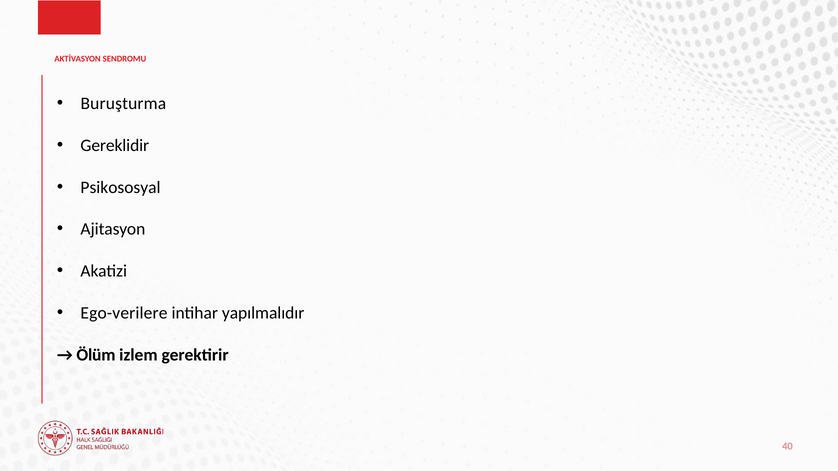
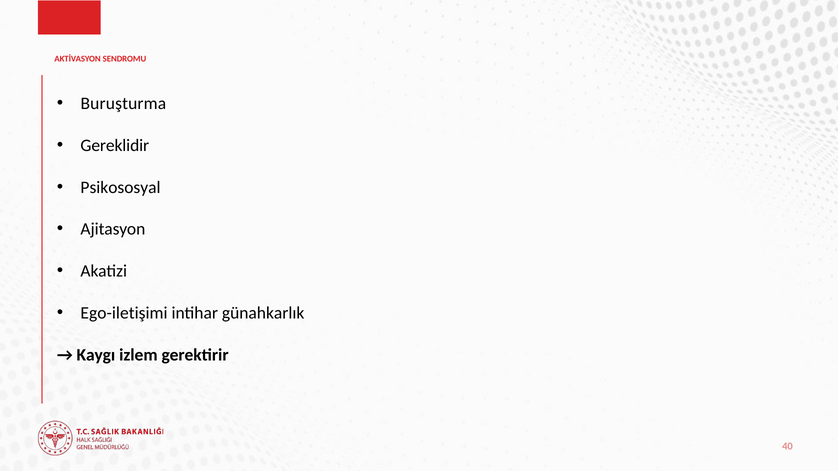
Ego-verilere: Ego-verilere -> Ego-iletişimi (124, 313)
yapılmalıdır: yapılmalıdır -> günahkarlık (263, 313)
Ölüm: Ölüm -> Kaygı (96, 355)
